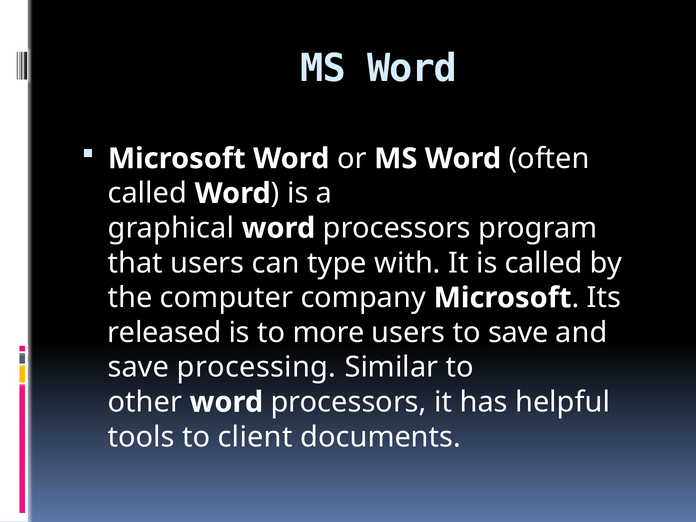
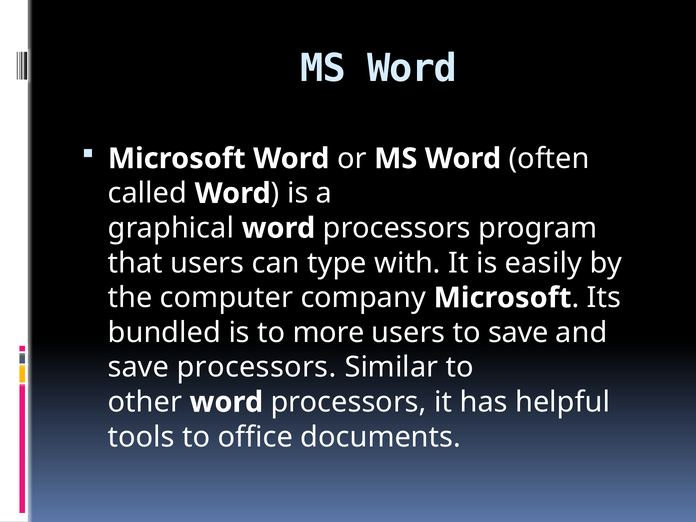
is called: called -> easily (544, 263)
released: released -> bundled (164, 333)
save processing: processing -> processors (257, 367)
client: client -> office (255, 437)
